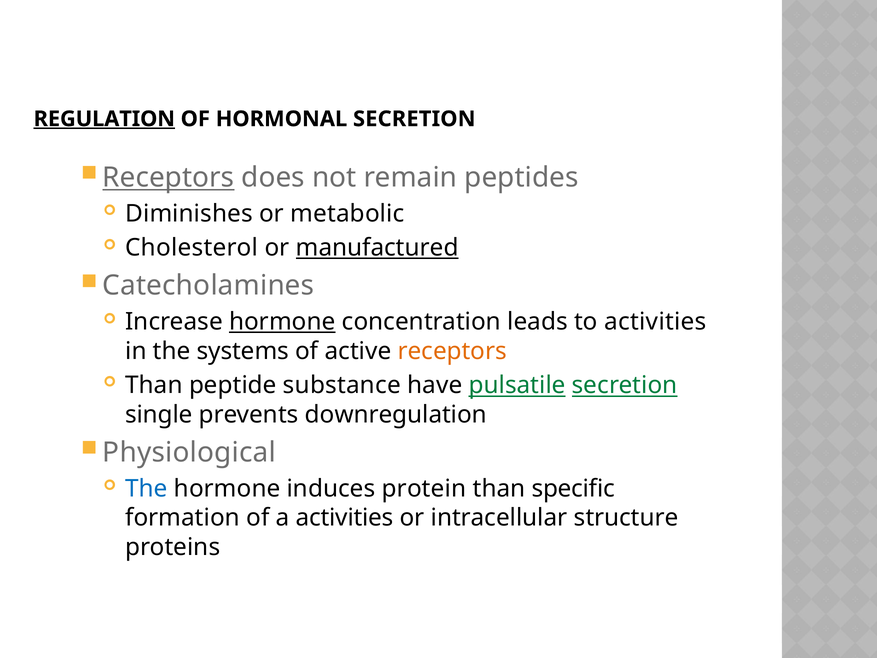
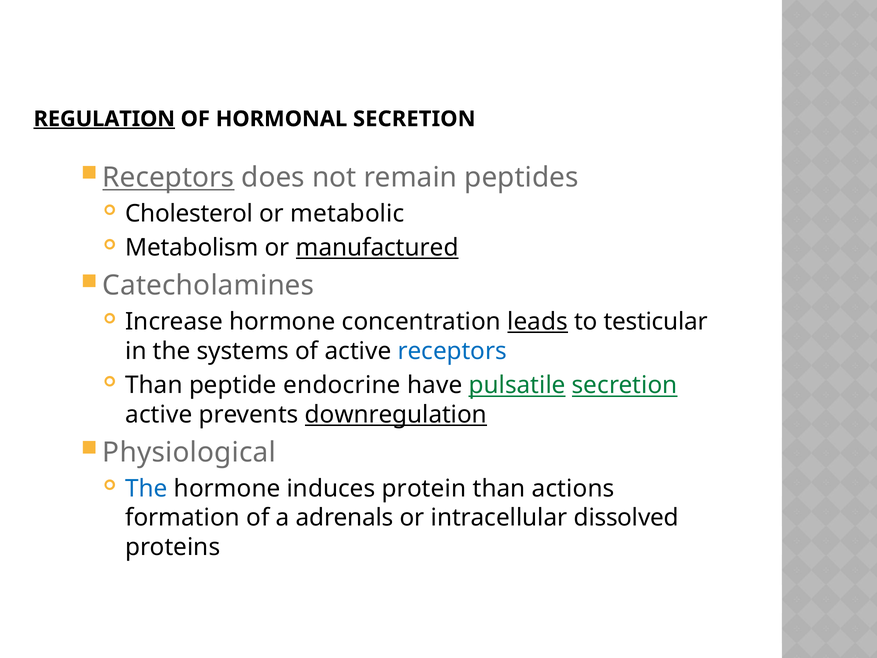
Diminishes: Diminishes -> Cholesterol (189, 214)
Cholesterol: Cholesterol -> Metabolism (192, 248)
hormone underline: present -> none (282, 322)
leads underline: none -> present (538, 322)
to activities: activities -> testicular (656, 322)
receptors colour: orange -> blue (452, 351)
substance: substance -> endocrine (342, 385)
single: single -> active (159, 414)
downregulation underline: none -> present (396, 414)
specific: specific -> actions (573, 488)
a activities: activities -> adrenals (345, 518)
structure: structure -> dissolved (626, 518)
